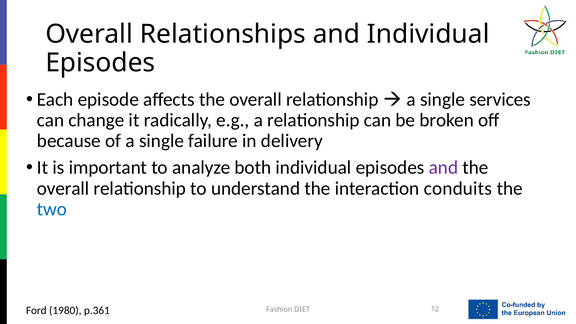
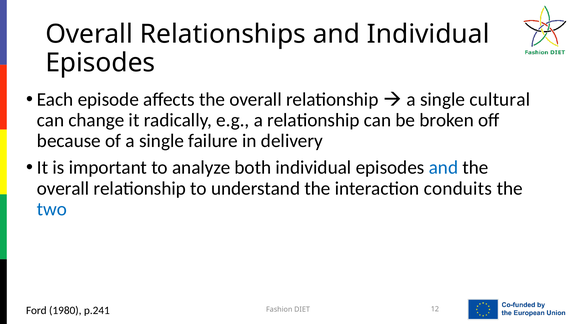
services: services -> cultural (500, 99)
and colour: purple -> blue (443, 168)
p.361: p.361 -> p.241 (97, 311)
